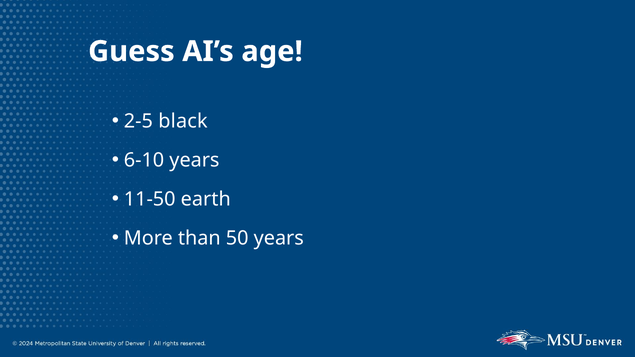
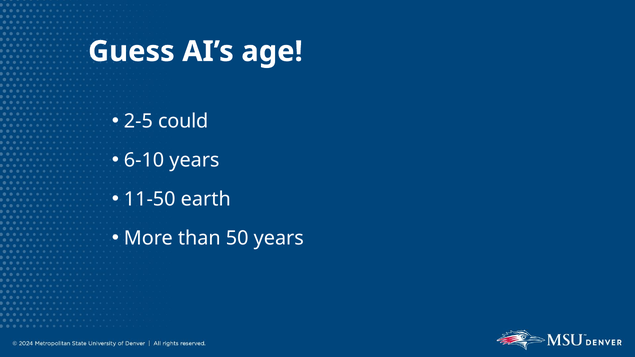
black: black -> could (183, 121)
